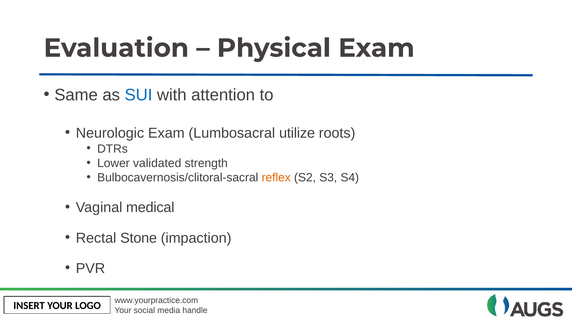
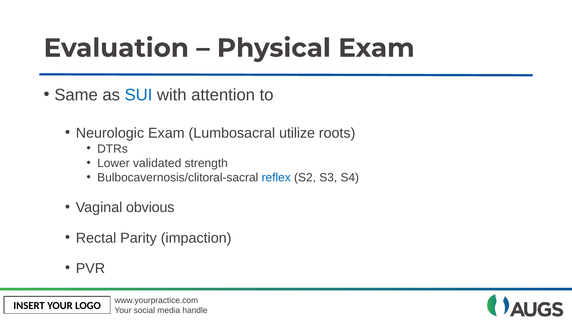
reflex colour: orange -> blue (276, 178)
medical: medical -> obvious (150, 207)
Stone: Stone -> Parity (139, 238)
